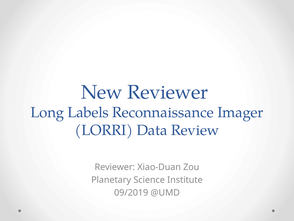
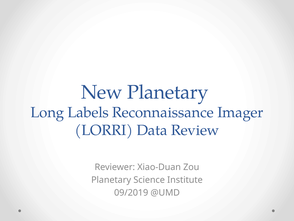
New Reviewer: Reviewer -> Planetary (168, 92)
